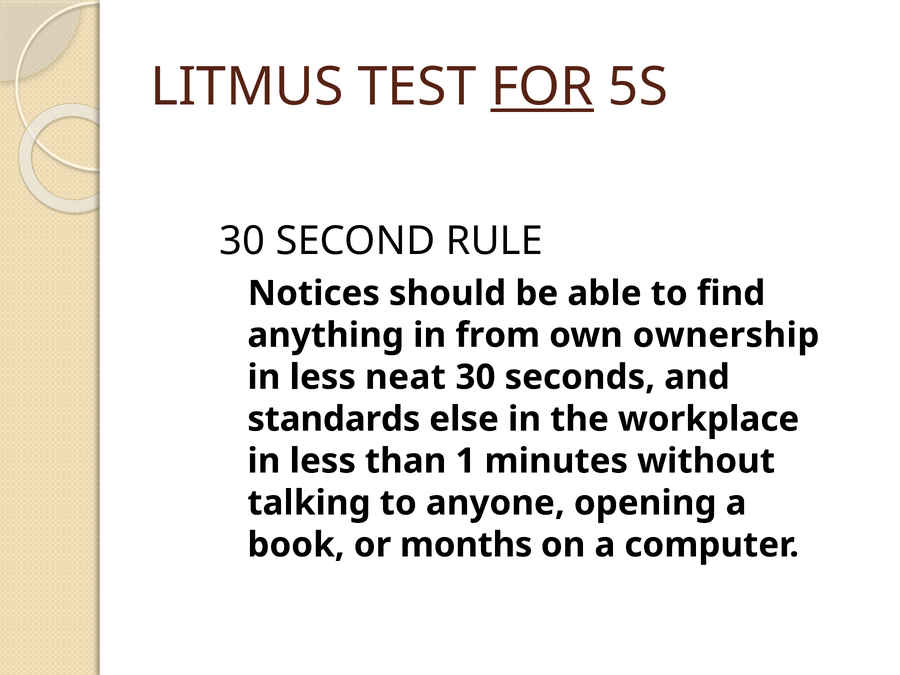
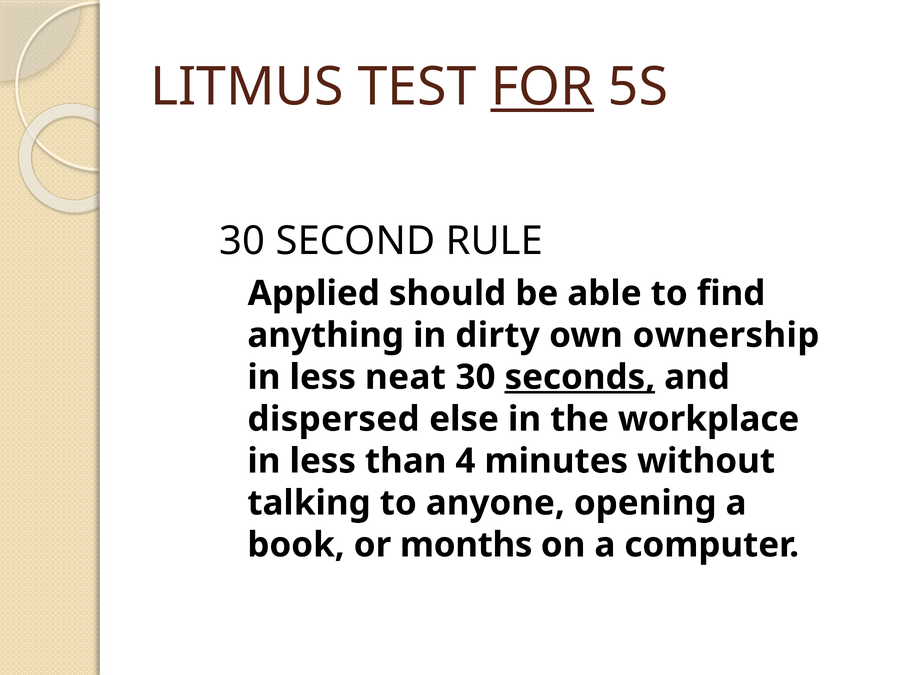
Notices: Notices -> Applied (314, 293)
from: from -> dirty (498, 335)
seconds underline: none -> present (580, 377)
standards: standards -> dispersed (334, 419)
1: 1 -> 4 (465, 461)
